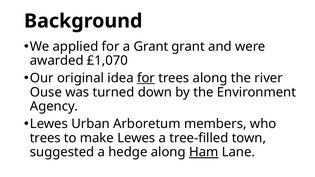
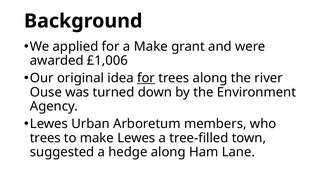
a Grant: Grant -> Make (151, 46)
£1,070: £1,070 -> £1,006 (107, 61)
Ham underline: present -> none (204, 152)
